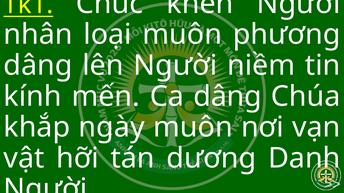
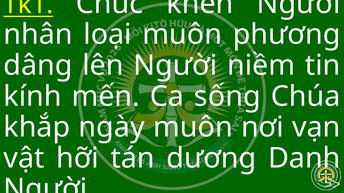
Ca dâng: dâng -> sống (227, 97)
